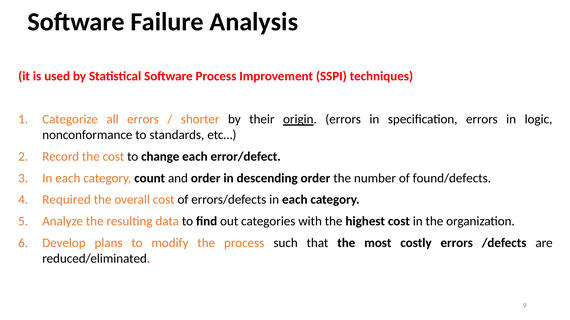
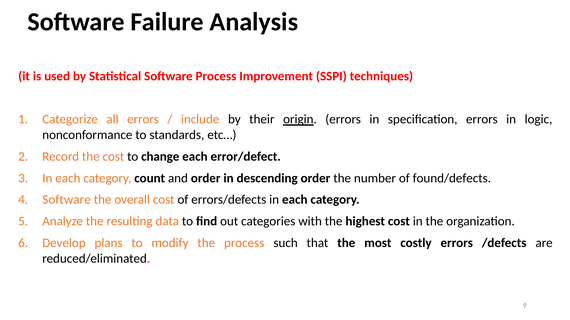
shorter: shorter -> include (200, 120)
Required: Required -> Software (67, 200)
